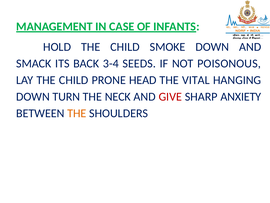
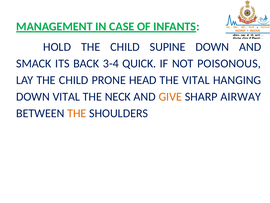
SMOKE: SMOKE -> SUPINE (168, 47)
SEEDS: SEEDS -> QUICK (139, 63)
DOWN TURN: TURN -> VITAL (66, 97)
GIVE colour: red -> orange (170, 97)
ANXIETY: ANXIETY -> AIRWAY (241, 97)
